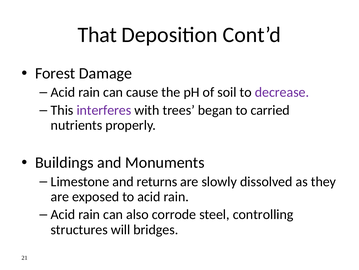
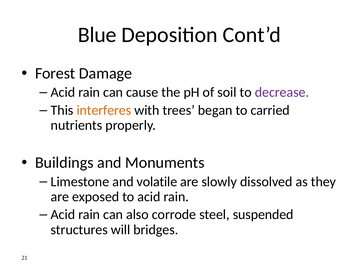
That: That -> Blue (97, 35)
interferes colour: purple -> orange (104, 110)
returns: returns -> volatile (157, 181)
controlling: controlling -> suspended (263, 214)
